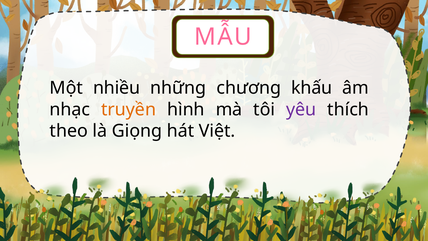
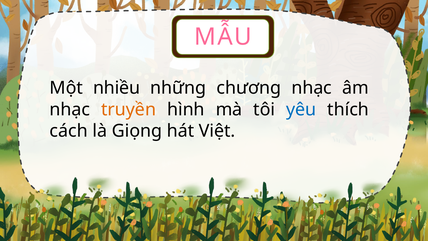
chương khấu: khấu -> nhạc (312, 88)
yêu colour: purple -> blue (301, 109)
theo: theo -> cách (69, 131)
